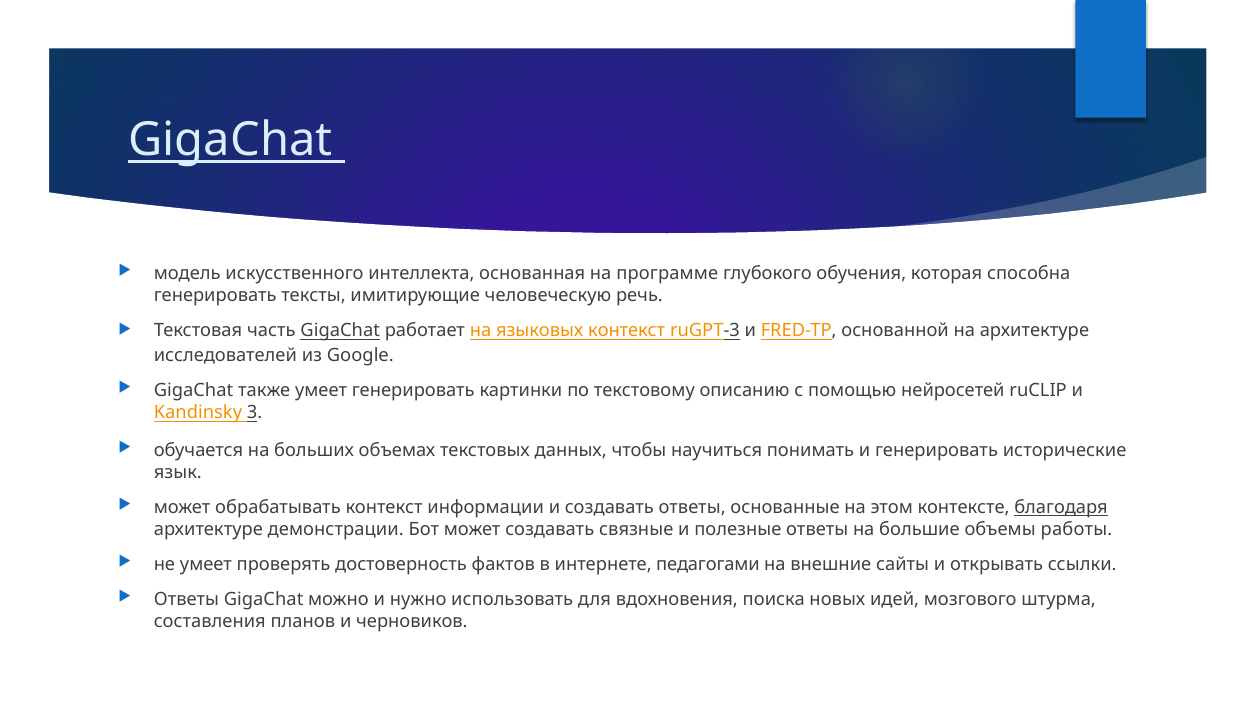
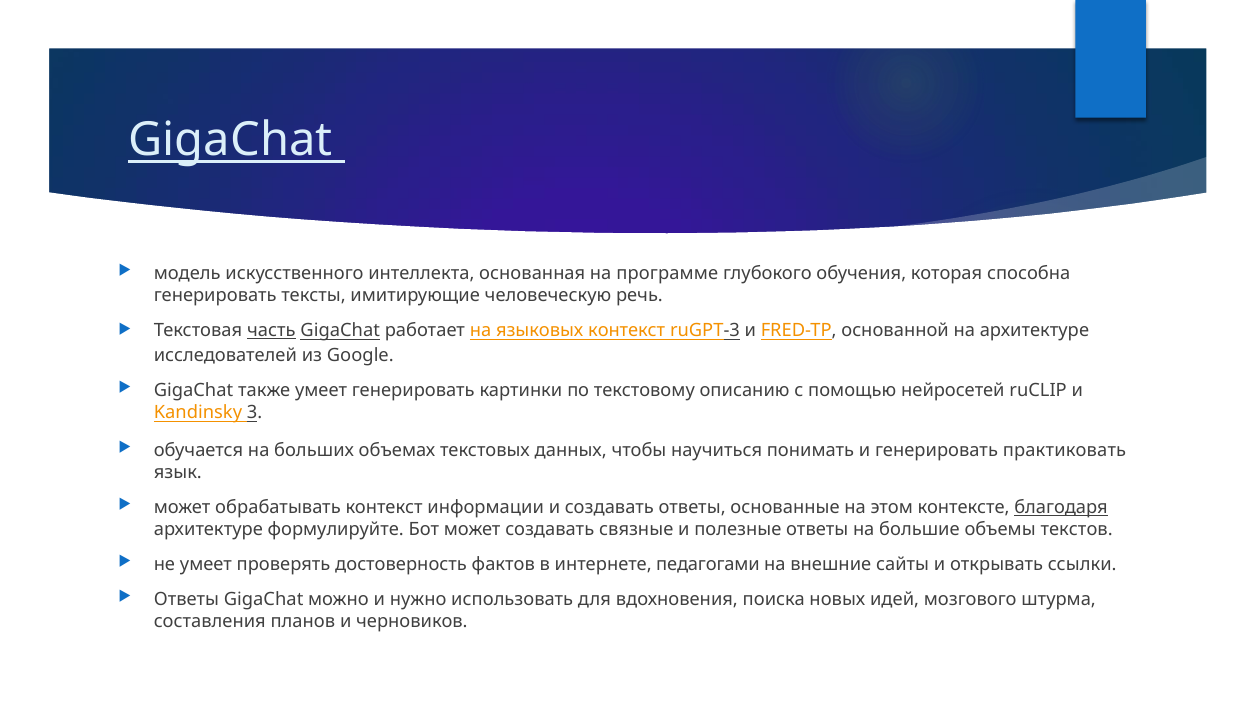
часть underline: none -> present (271, 331)
исторические: исторические -> практиковать (1065, 451)
демонстрации: демонстрации -> формулируйте (336, 530)
работы: работы -> текстов (1077, 530)
